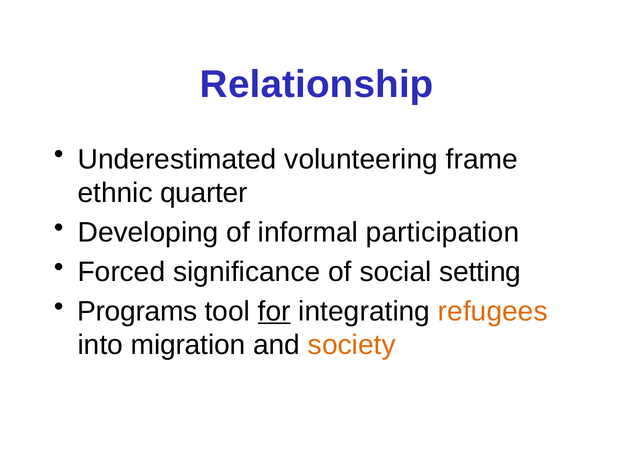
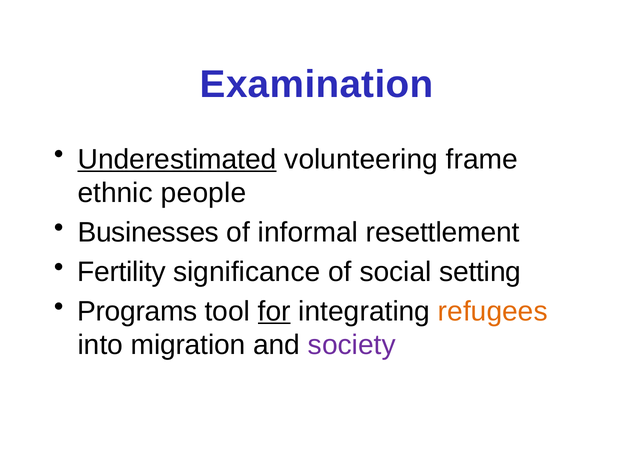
Relationship: Relationship -> Examination (317, 85)
Underestimated underline: none -> present (177, 159)
quarter: quarter -> people (204, 193)
Developing: Developing -> Businesses (148, 233)
participation: participation -> resettlement (443, 233)
Forced: Forced -> Fertility (122, 272)
society colour: orange -> purple (352, 345)
